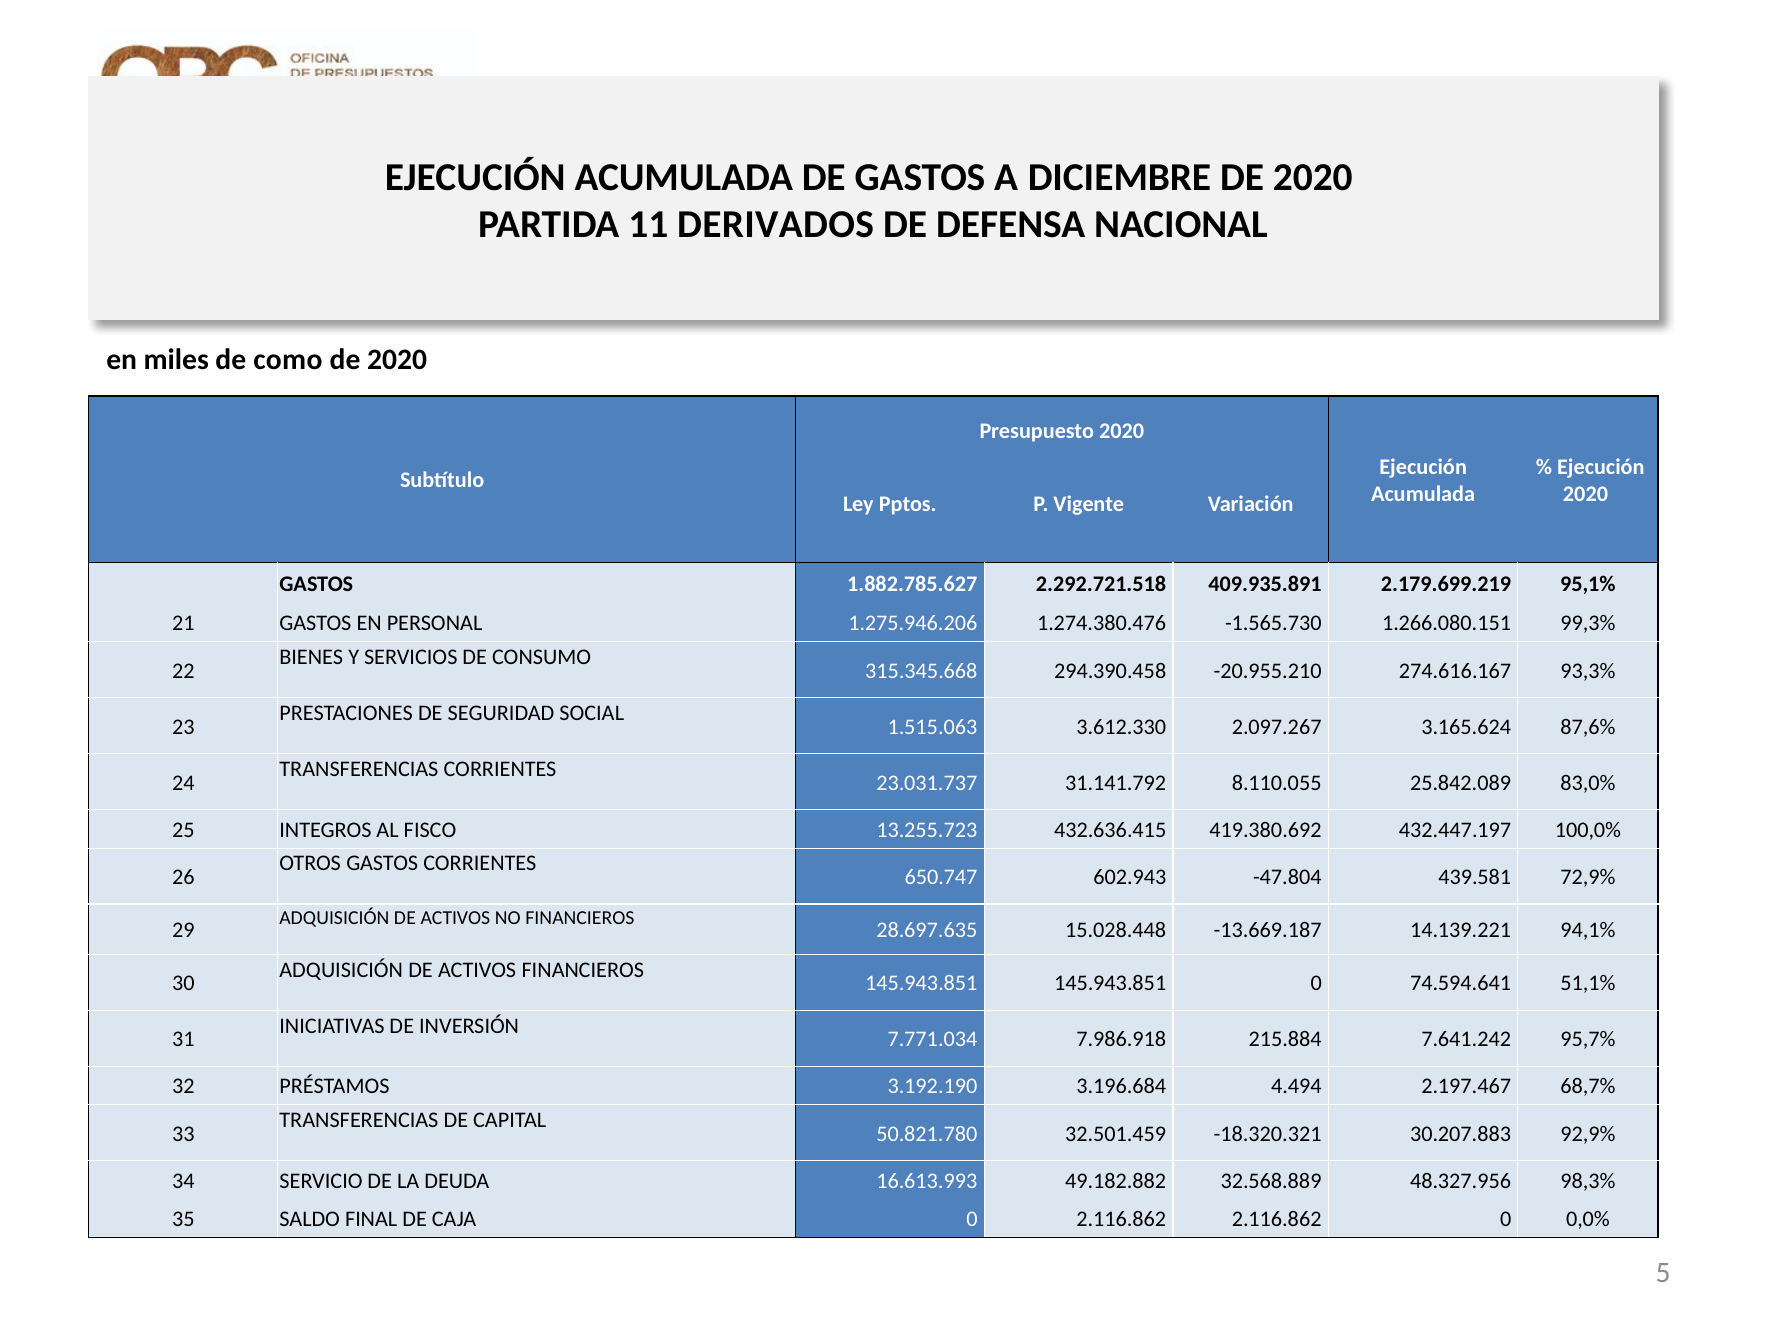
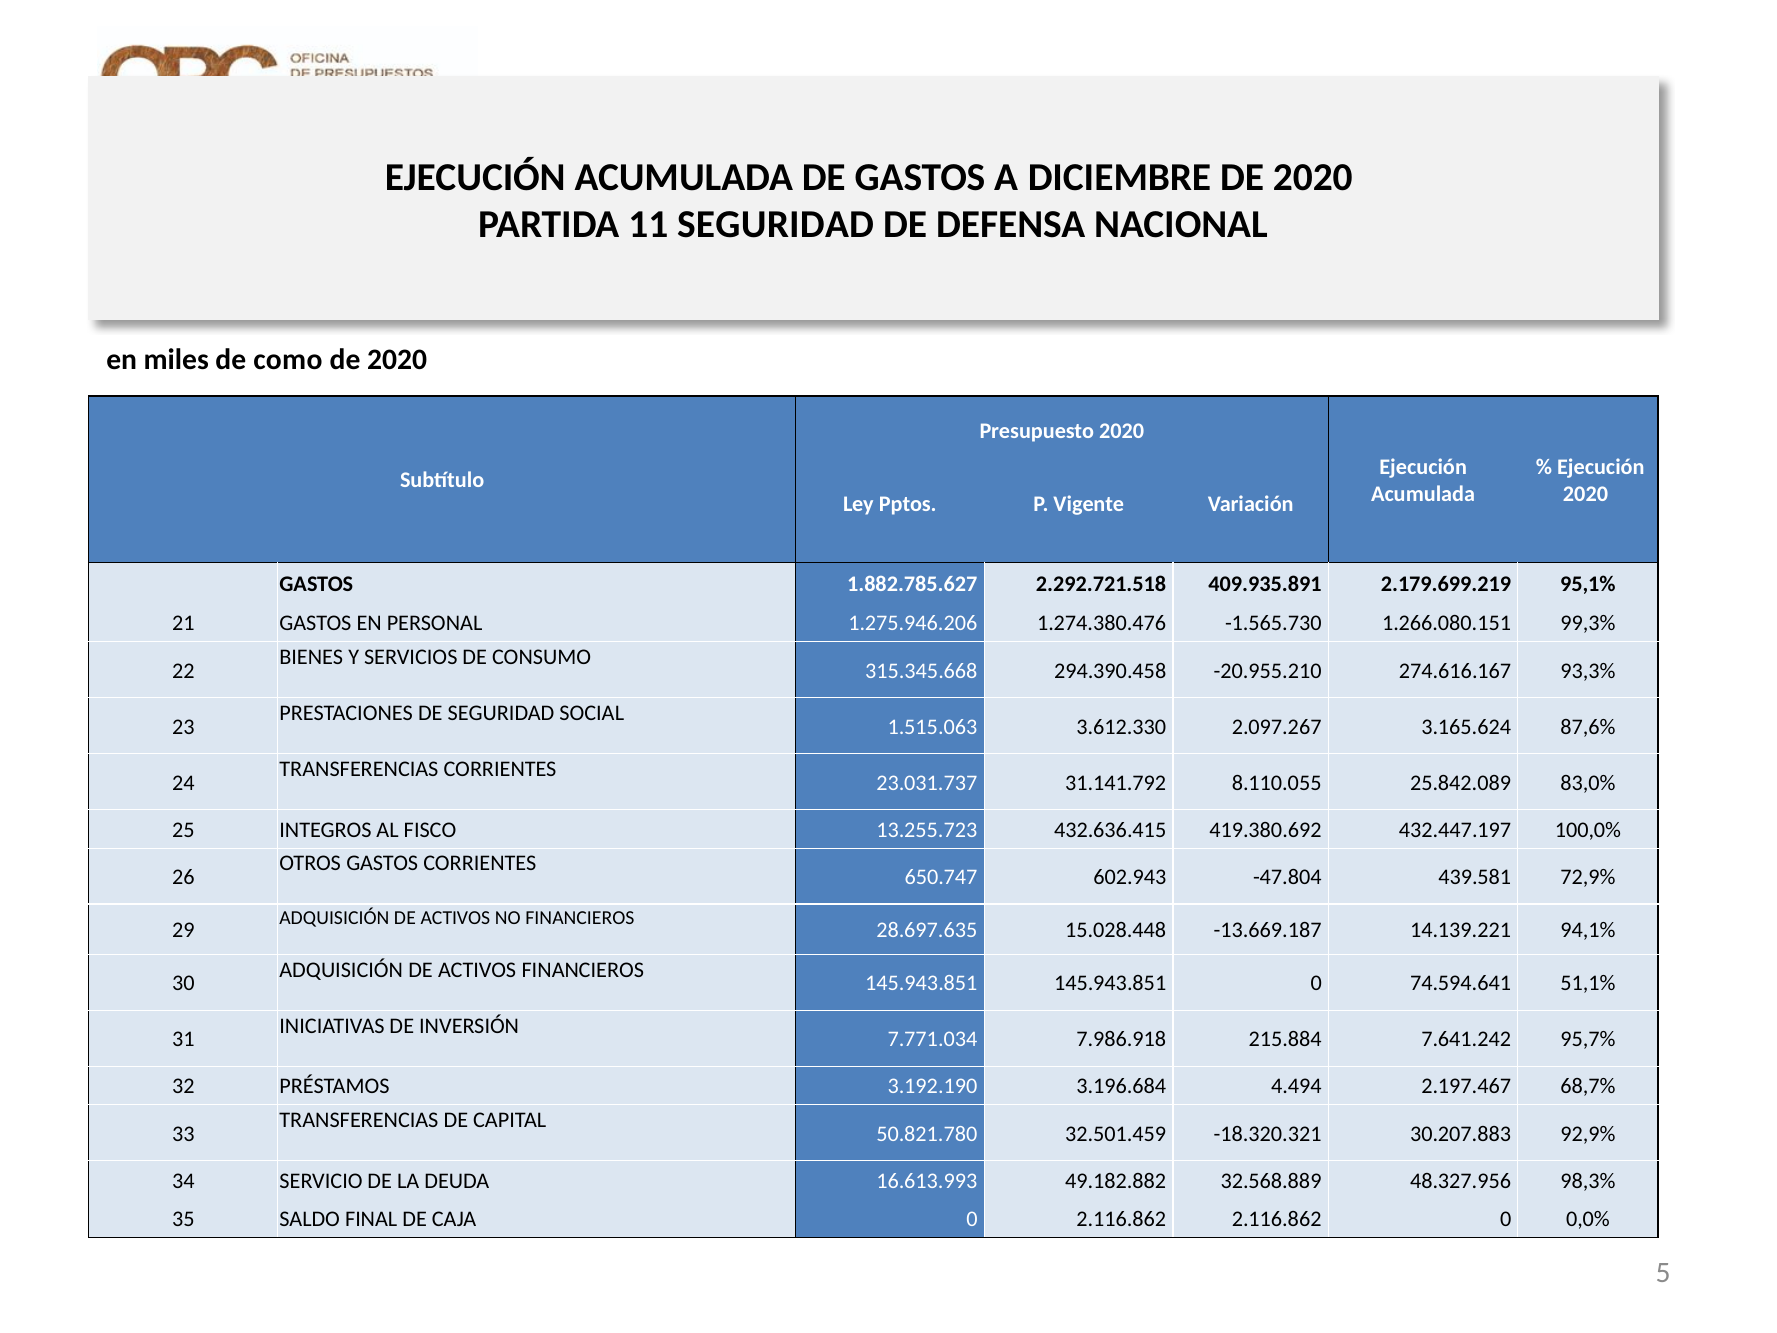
11 DERIVADOS: DERIVADOS -> SEGURIDAD (776, 224)
